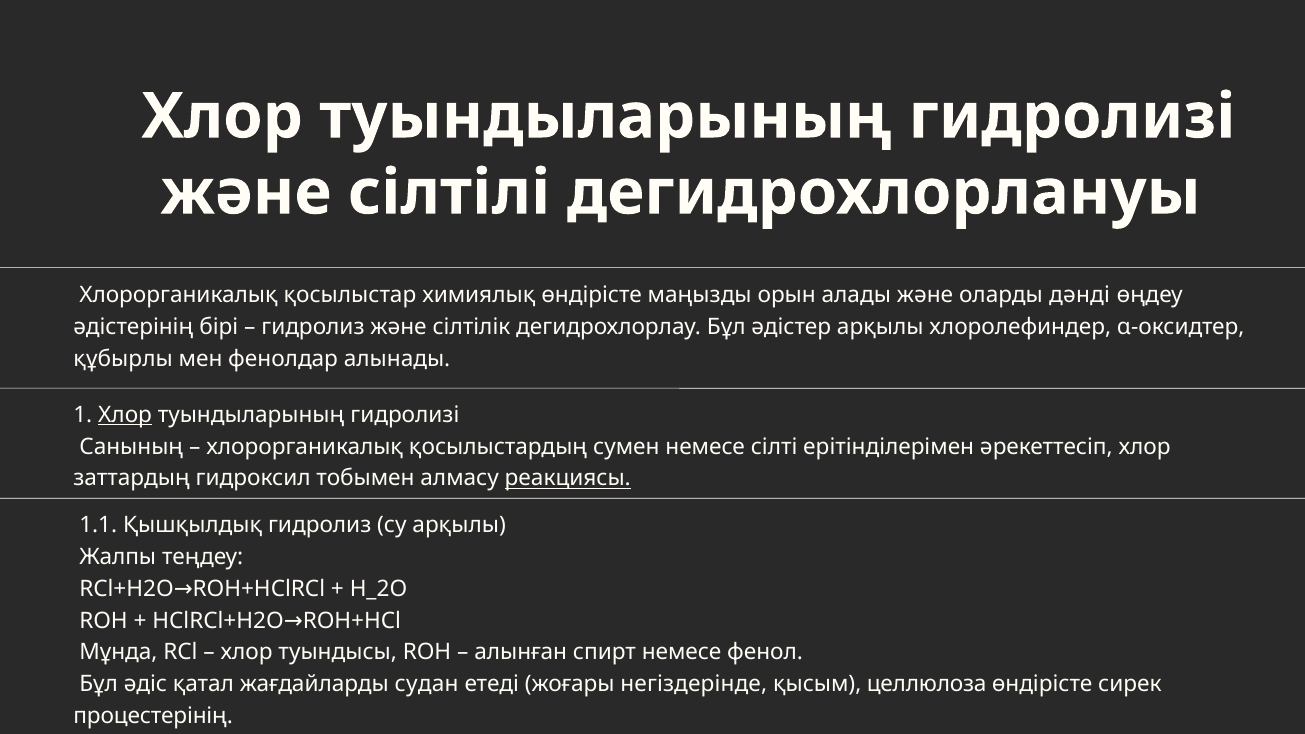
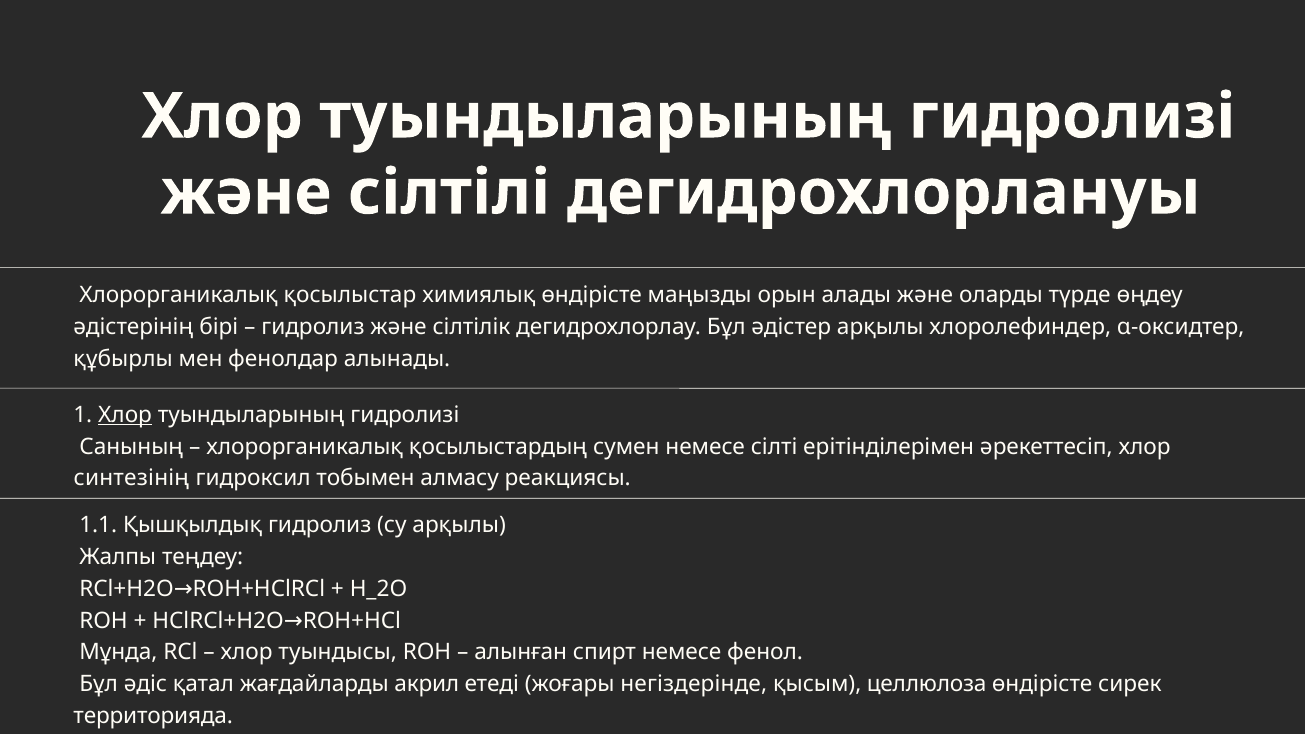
дәнді: дәнді -> түрде (1080, 295)
заттардың: заттардың -> синтезінің (132, 478)
реакциясы underline: present -> none (568, 478)
судан: судан -> акрил (427, 684)
процестерінің: процестерінің -> территорияда (153, 716)
